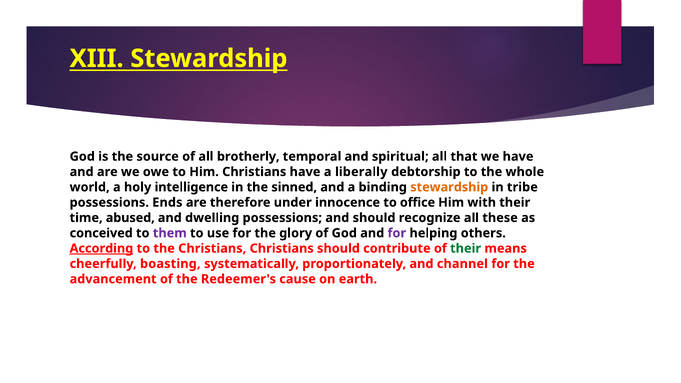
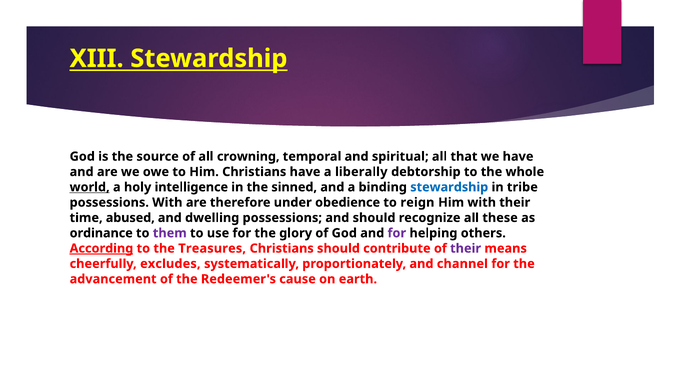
brotherly: brotherly -> crowning (248, 157)
world underline: none -> present (90, 187)
stewardship colour: orange -> blue (449, 187)
possessions Ends: Ends -> With (167, 202)
innocence: innocence -> obedience (348, 202)
office: office -> reign (417, 202)
conceived: conceived -> ordinance (101, 233)
the Christians: Christians -> Treasures (212, 248)
their colour: green -> purple (466, 248)
boasting: boasting -> excludes (170, 264)
